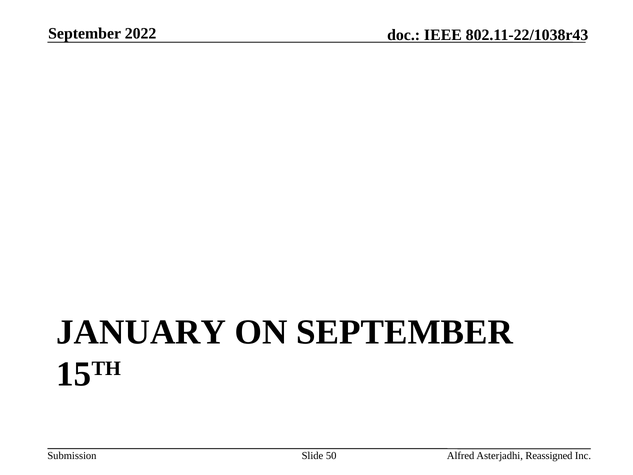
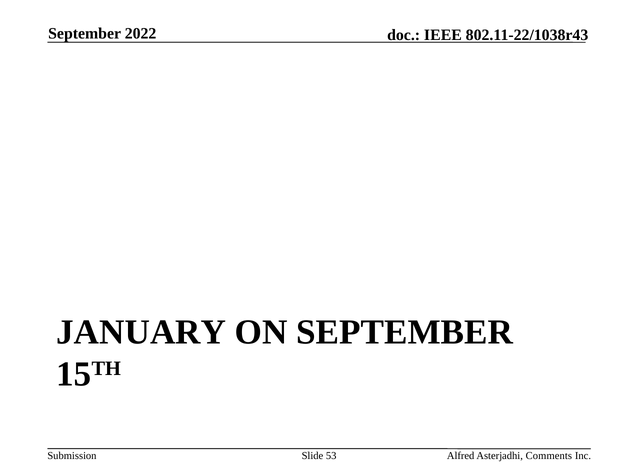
50: 50 -> 53 (331, 455)
Reassigned: Reassigned -> Comments (549, 455)
